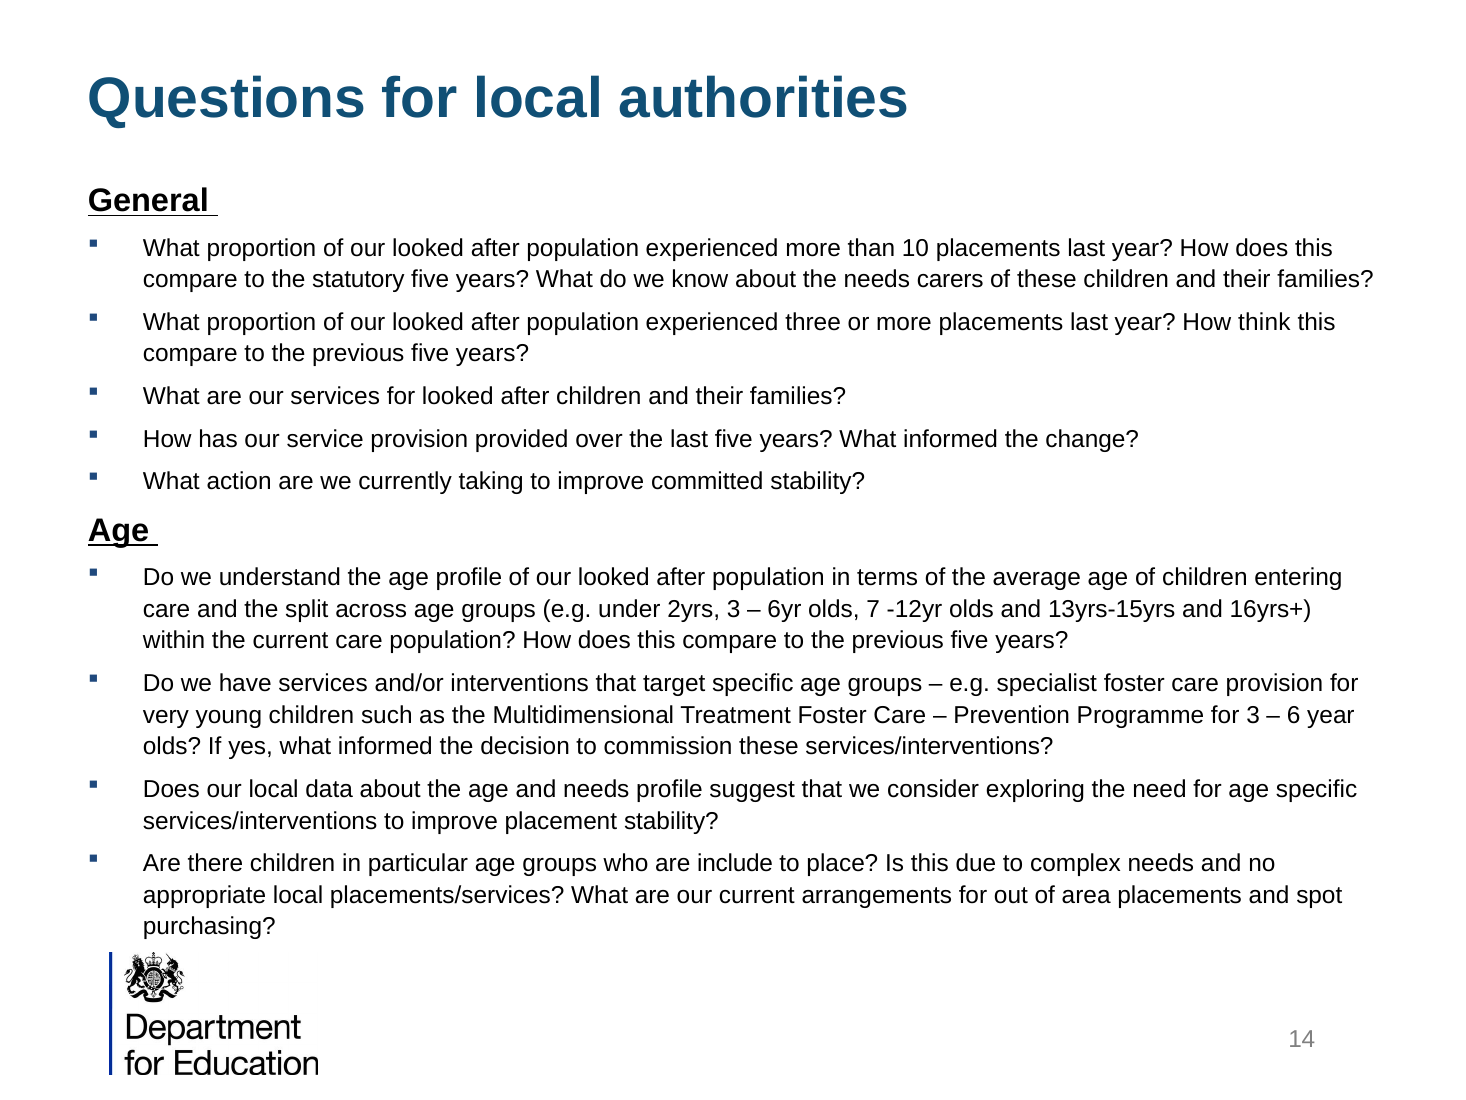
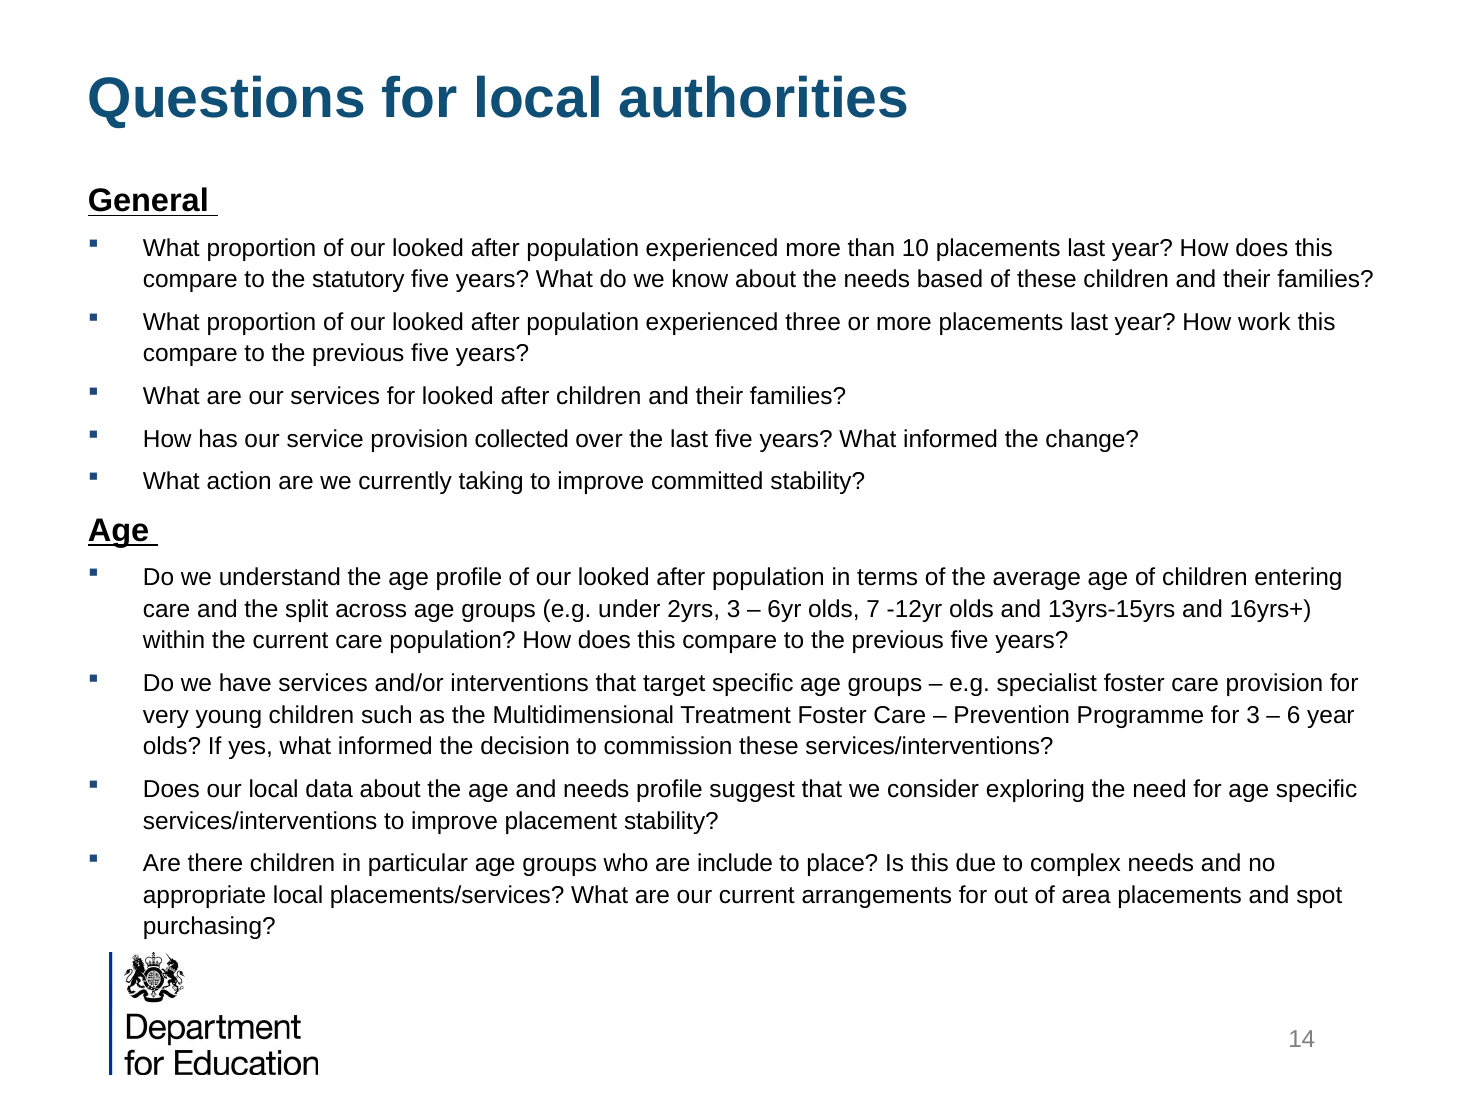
carers: carers -> based (950, 280)
think: think -> work (1264, 322)
provided: provided -> collected (522, 439)
